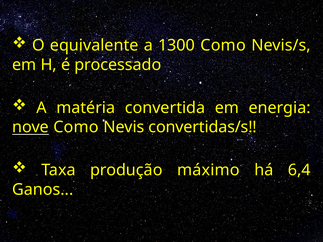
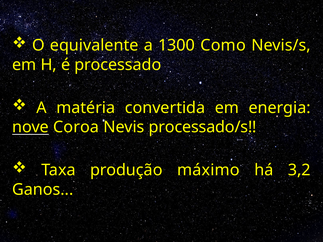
nove Como: Como -> Coroa (76, 127)
convertidas/s: convertidas/s -> processado/s (203, 127)
6,4: 6,4 -> 3,2 (299, 170)
